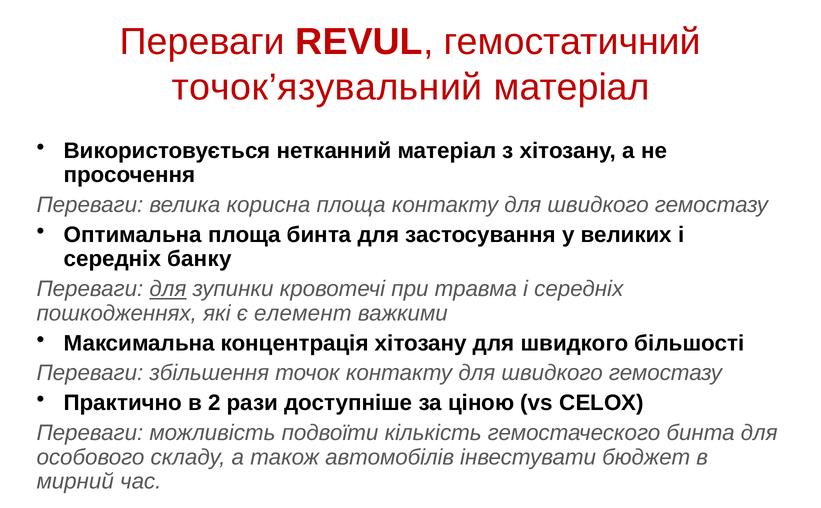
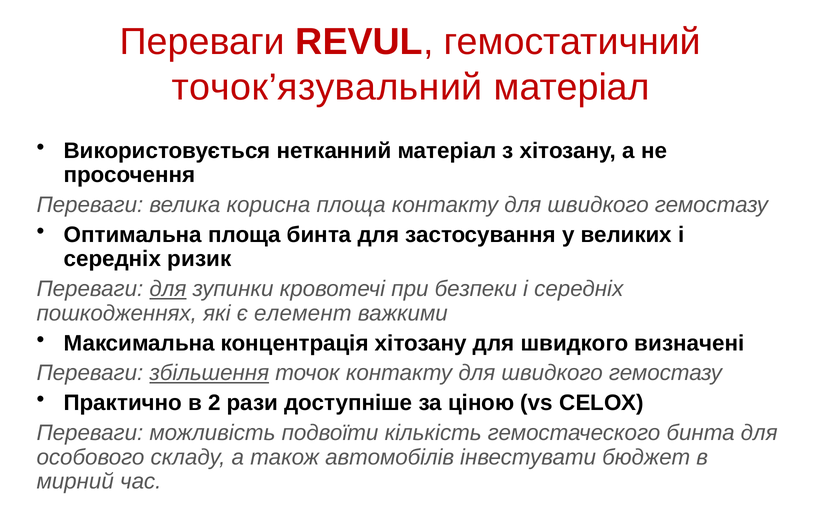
банку: банку -> ризик (199, 259)
травма: травма -> безпеки (476, 289)
більшості: більшості -> визначені (690, 343)
збільшення underline: none -> present (209, 373)
